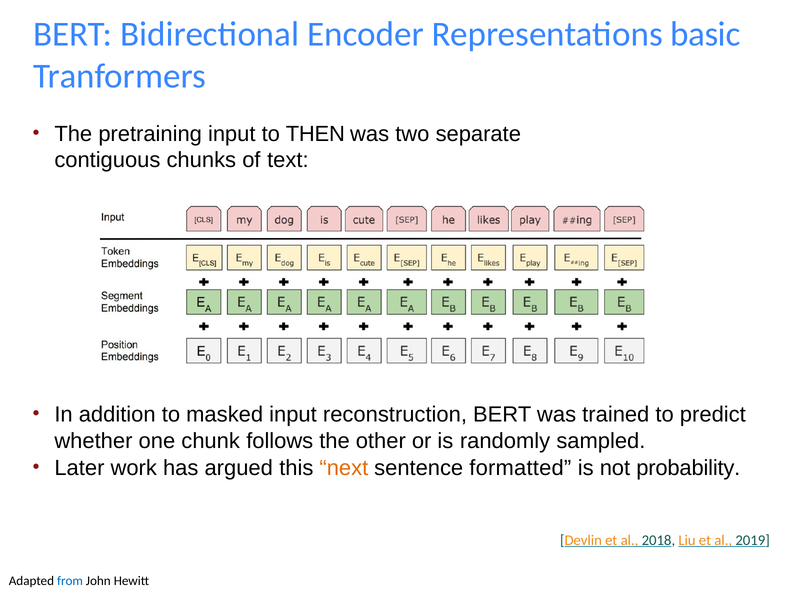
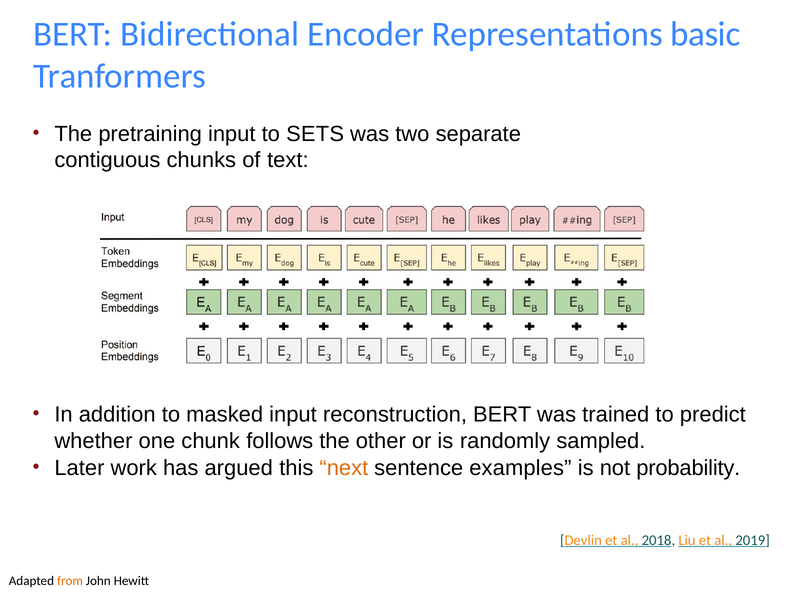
THEN: THEN -> SETS (315, 134)
formatted: formatted -> examples (520, 468)
from colour: blue -> orange (70, 581)
